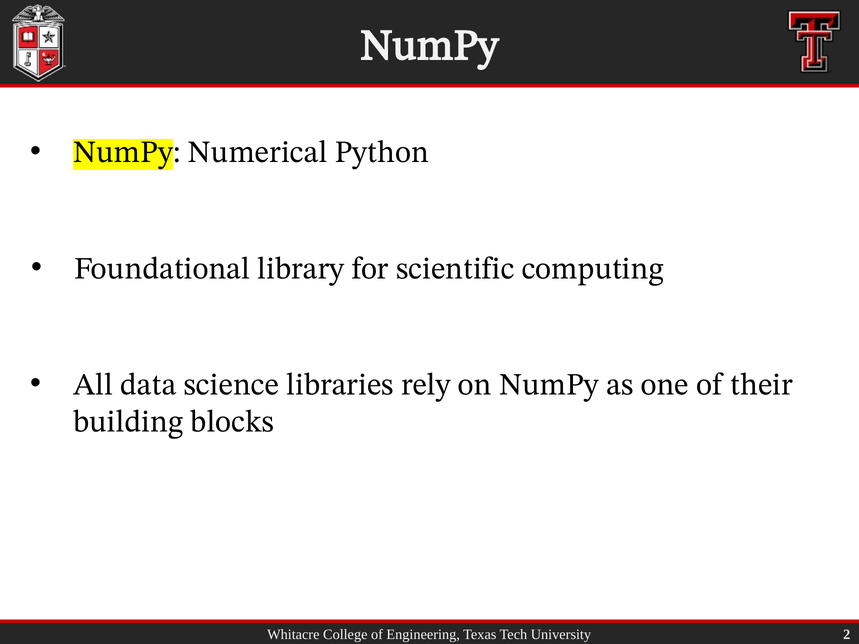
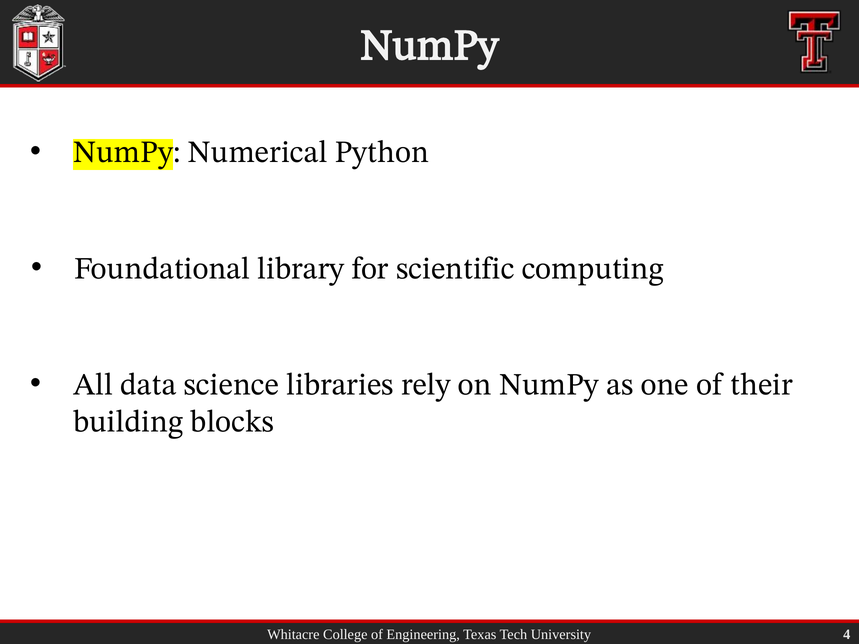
2: 2 -> 4 (847, 635)
